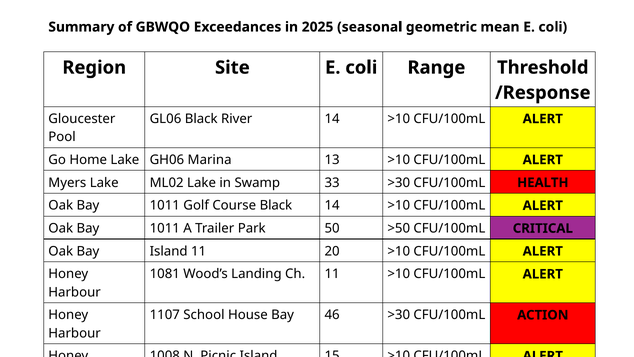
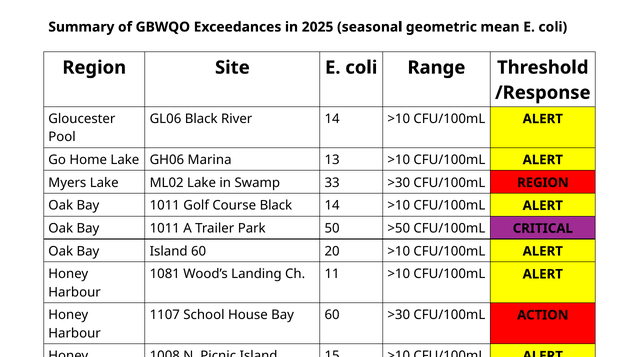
CFU/100mL HEALTH: HEALTH -> REGION (543, 182)
Island 11: 11 -> 60 (199, 251)
Bay 46: 46 -> 60 (332, 315)
